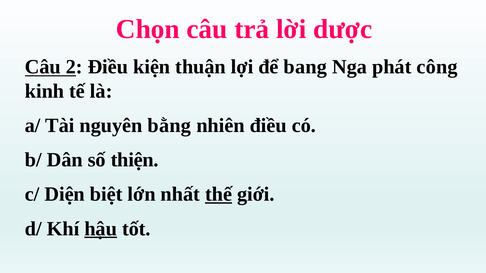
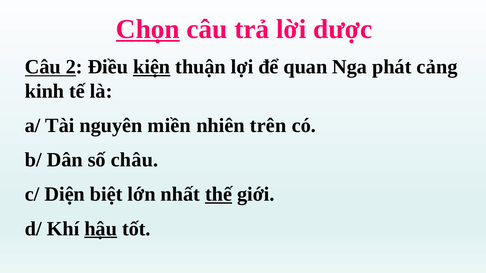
Chọn underline: none -> present (148, 29)
kiện underline: none -> present (152, 67)
bang: bang -> quan (305, 67)
công: công -> cảng (437, 67)
bằng: bằng -> miền (169, 126)
nhiên điều: điều -> trên (268, 126)
thiện: thiện -> châu (135, 160)
